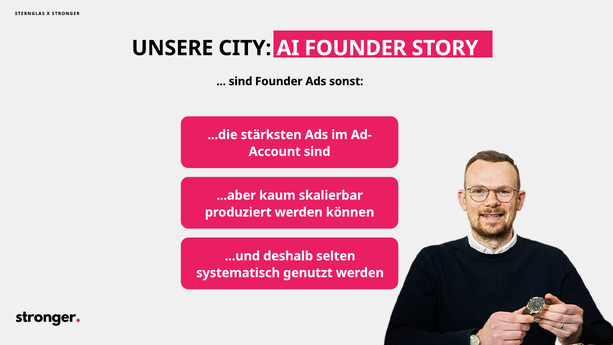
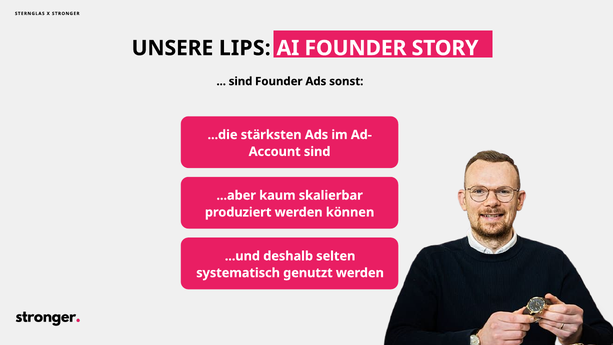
CITY: CITY -> LIPS (245, 48)
